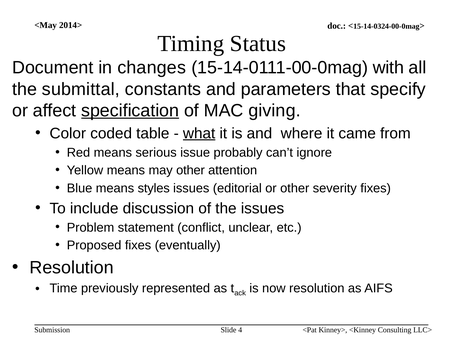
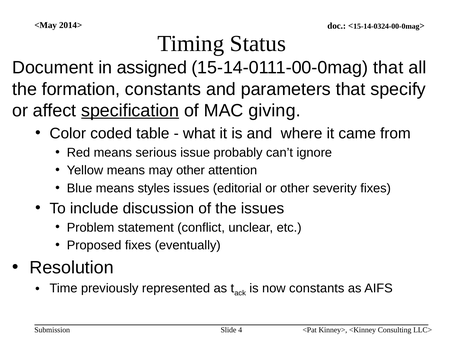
changes: changes -> assigned (152, 68)
15-14-0111-00-0mag with: with -> that (388, 68)
submittal: submittal -> formation (81, 89)
what underline: present -> none (199, 133)
now resolution: resolution -> constants (317, 288)
